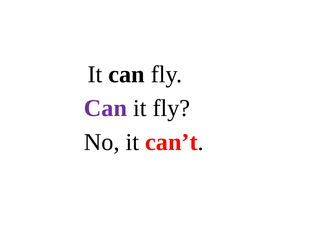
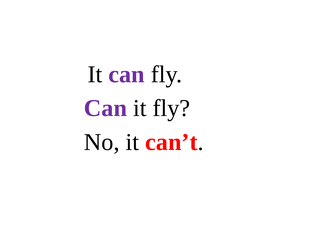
can colour: black -> purple (127, 74)
